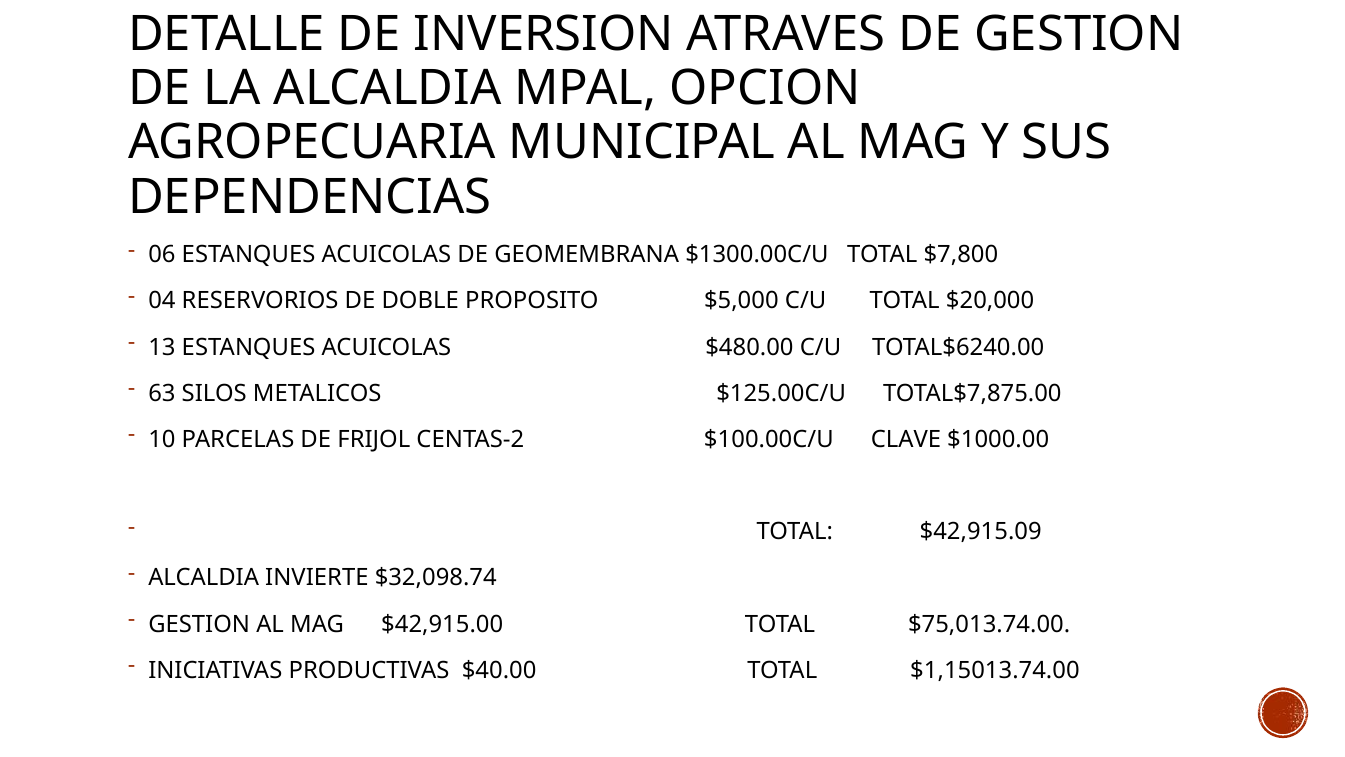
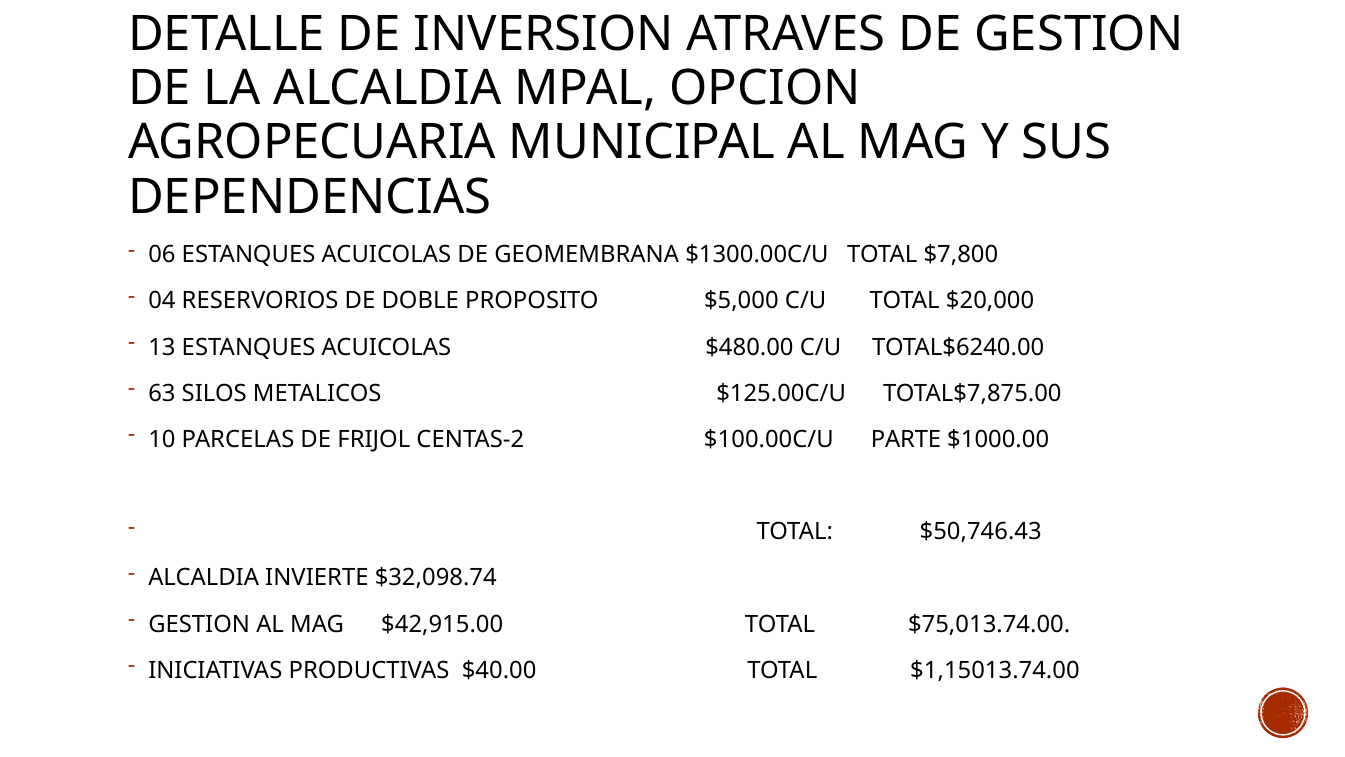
CLAVE: CLAVE -> PARTE (906, 439)
$42,915.09: $42,915.09 -> $50,746.43 (981, 532)
